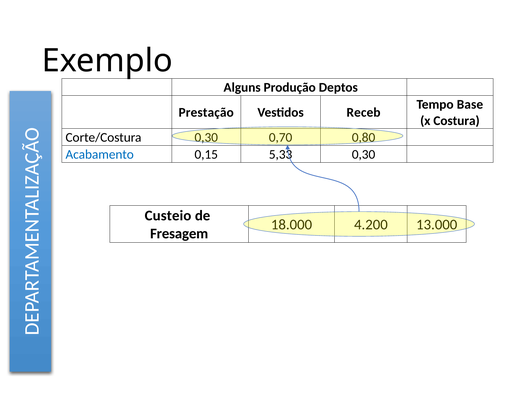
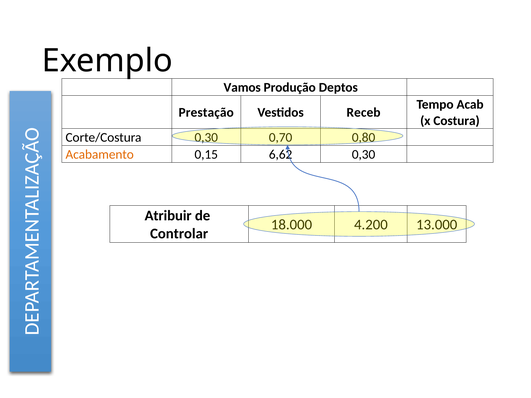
Alguns: Alguns -> Vamos (242, 88)
Base: Base -> Acab (470, 105)
Acabamento colour: blue -> orange (100, 155)
5,33: 5,33 -> 6,62 (281, 155)
Custeio: Custeio -> Atribuir (168, 216)
Fresagem: Fresagem -> Controlar (179, 234)
